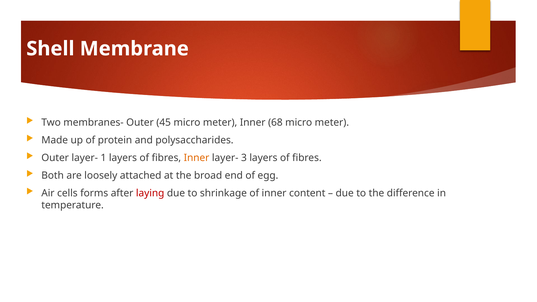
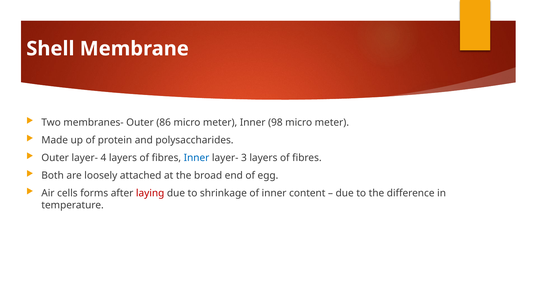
45: 45 -> 86 (164, 122)
68: 68 -> 98 (275, 122)
1: 1 -> 4 (103, 158)
Inner colour: orange -> blue (197, 158)
